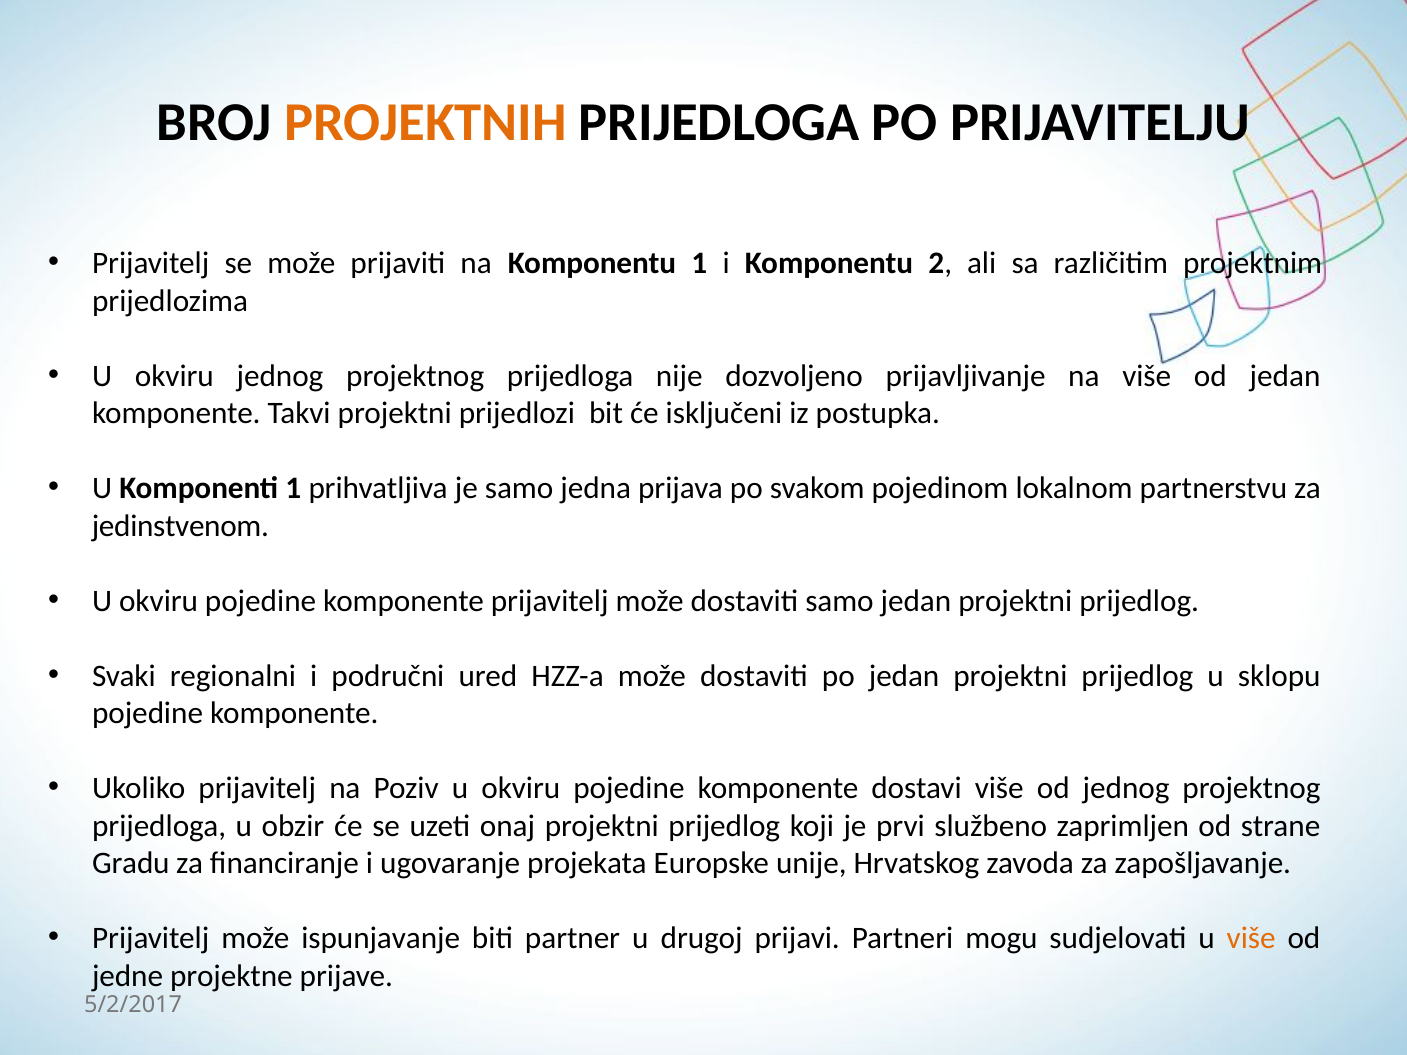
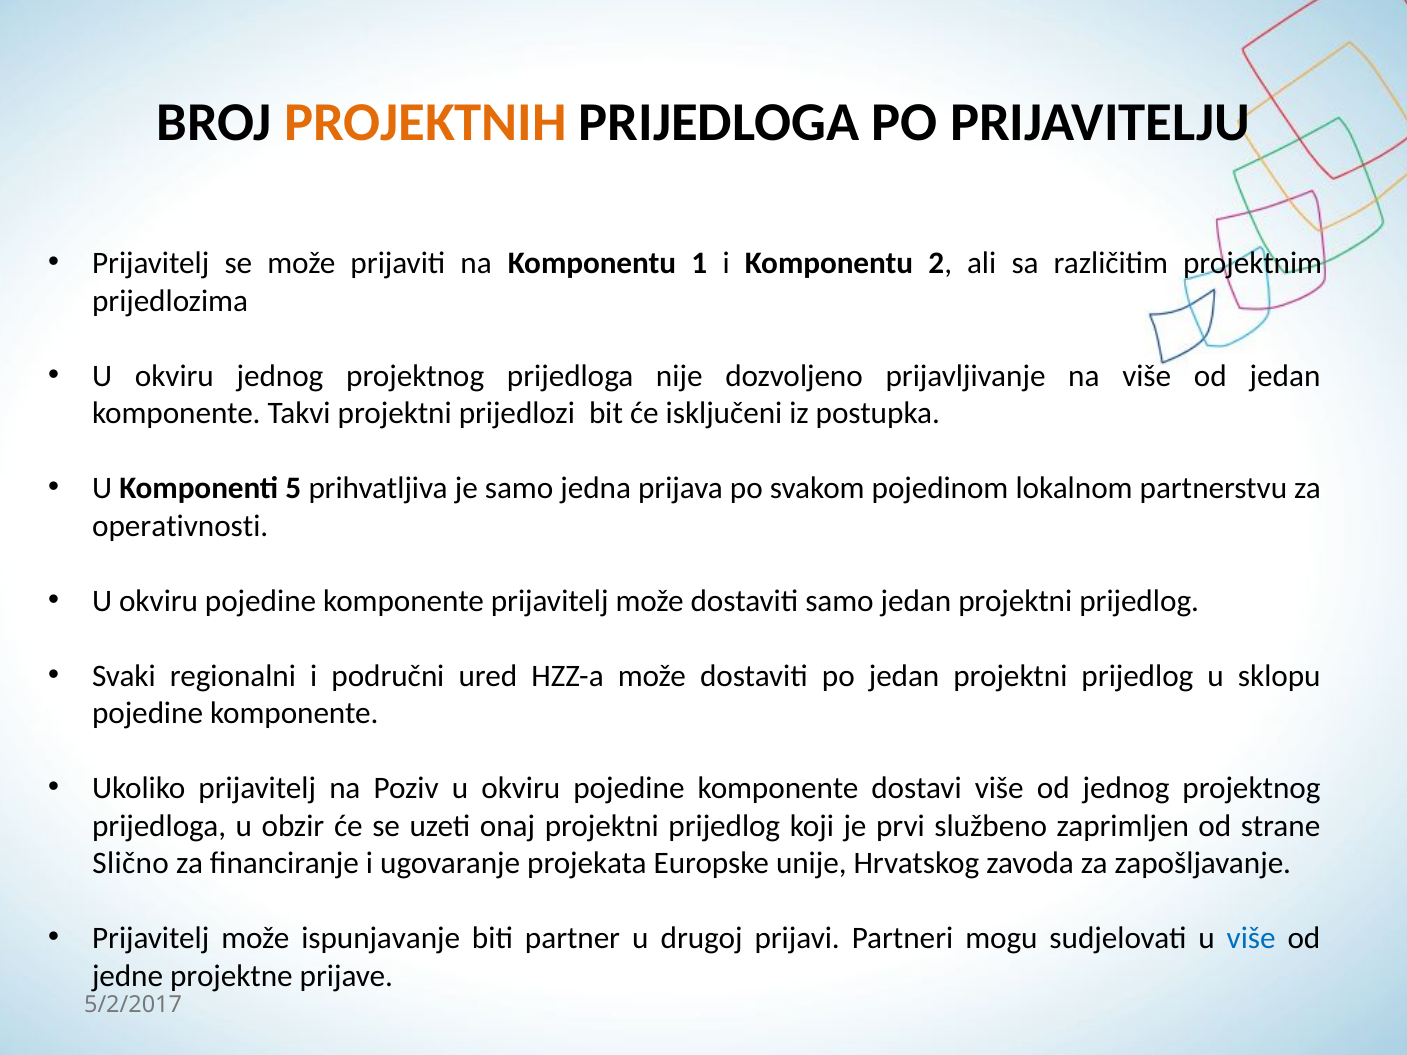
Komponenti 1: 1 -> 5 (293, 489)
jedinstvenom: jedinstvenom -> operativnosti (180, 526)
Gradu: Gradu -> Slično (131, 864)
više colour: orange -> blue (1251, 939)
